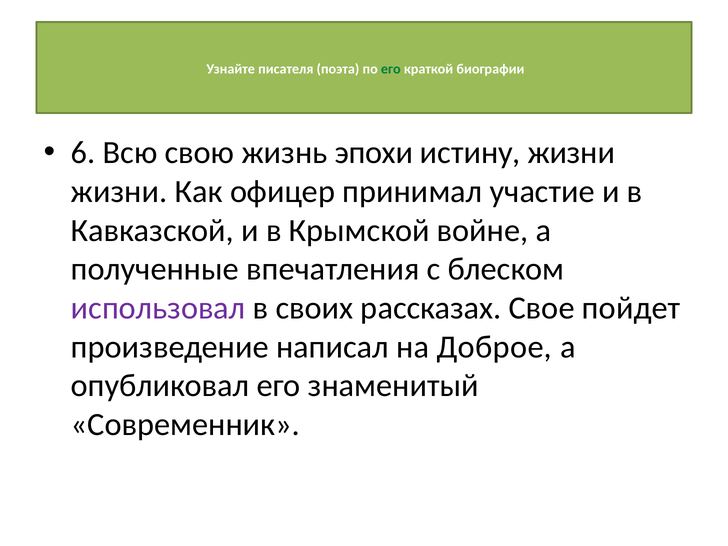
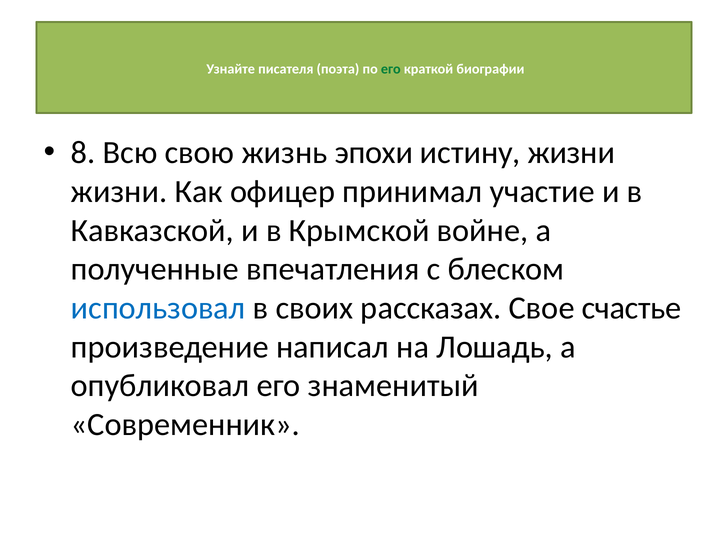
6: 6 -> 8 (83, 153)
использовал colour: purple -> blue (158, 308)
пойдет: пойдет -> счастье (631, 308)
Доброе: Доброе -> Лошадь (495, 347)
